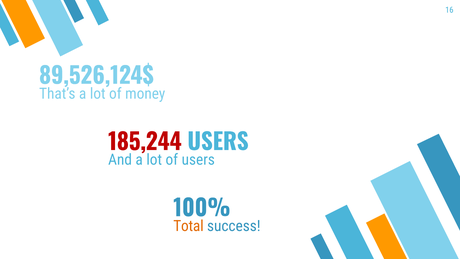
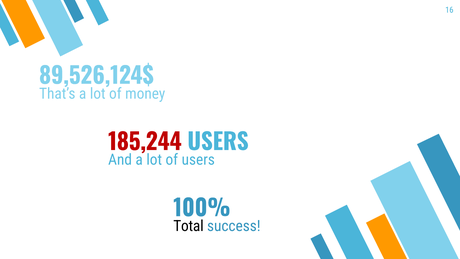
Total colour: orange -> black (188, 226)
